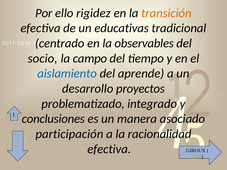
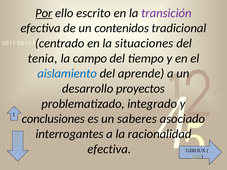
Por underline: none -> present (44, 13)
rigidez: rigidez -> escrito (93, 13)
transición colour: orange -> purple (166, 13)
educativas: educativas -> contenidos (122, 28)
observables: observables -> situaciones (144, 43)
socio: socio -> tenia (43, 58)
manera: manera -> saberes (137, 119)
participación: participación -> interrogantes (70, 134)
